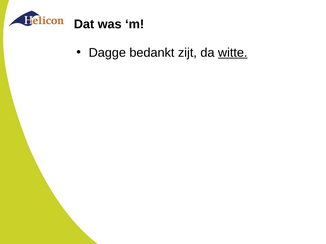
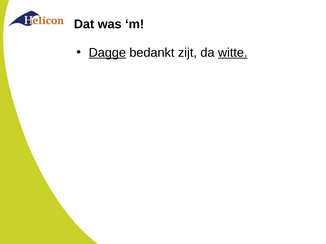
Dagge underline: none -> present (107, 53)
